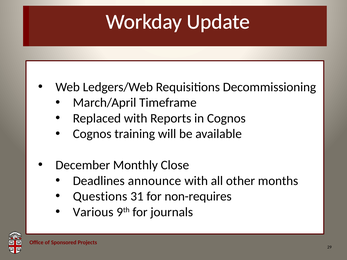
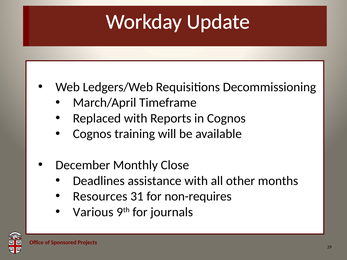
announce: announce -> assistance (155, 181)
Questions: Questions -> Resources (100, 197)
